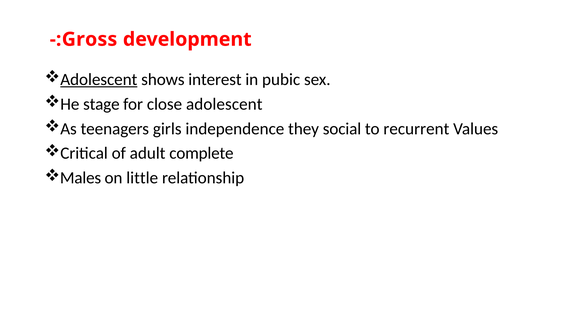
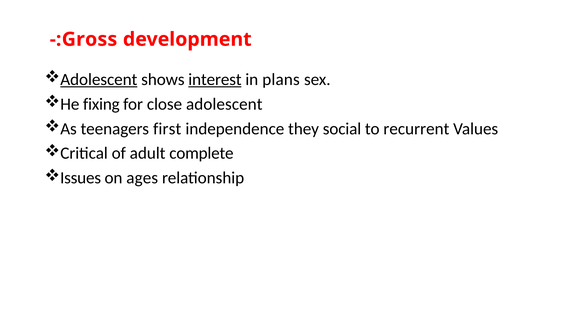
interest underline: none -> present (215, 79)
pubic: pubic -> plans (281, 79)
stage: stage -> fixing (101, 104)
girls: girls -> first (167, 129)
Males: Males -> Issues (81, 178)
little: little -> ages (142, 178)
